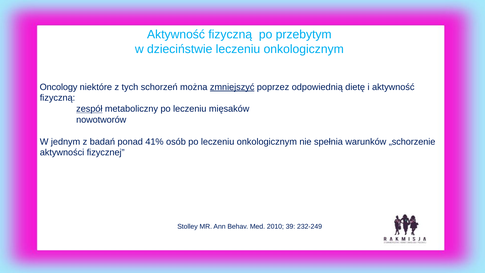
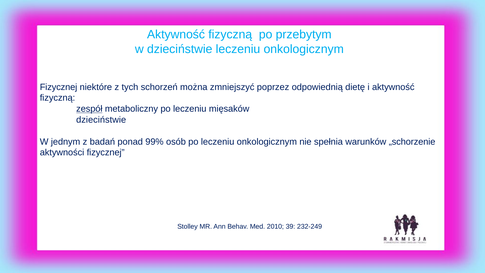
Oncology: Oncology -> Fizycznej (59, 87)
zmniejszyć underline: present -> none (232, 87)
nowotworów: nowotworów -> dzieciństwie (101, 120)
41%: 41% -> 99% (154, 142)
